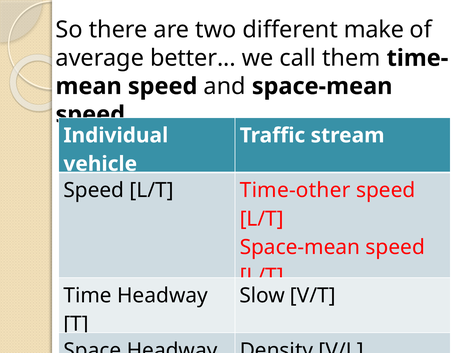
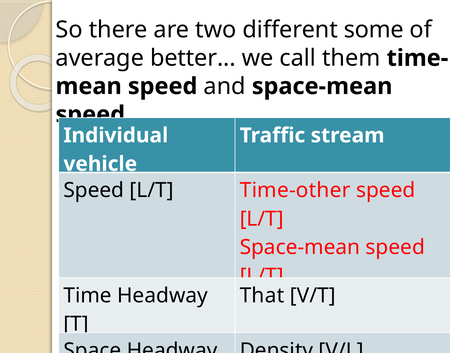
make: make -> some (374, 30)
Slow: Slow -> That (262, 295)
